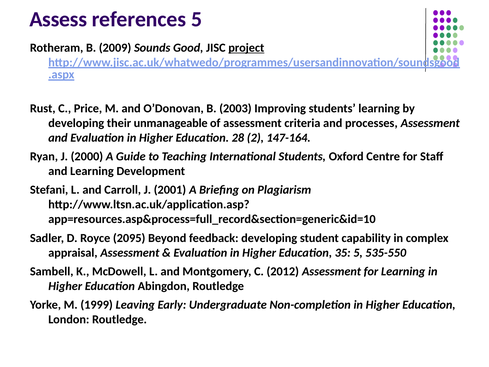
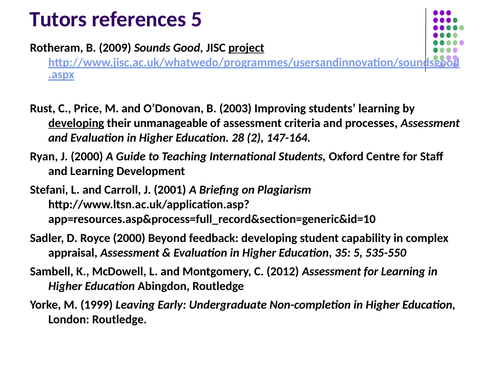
Assess: Assess -> Tutors (58, 19)
developing underline: none -> present (76, 123)
Royce 2095: 2095 -> 2000 (129, 238)
